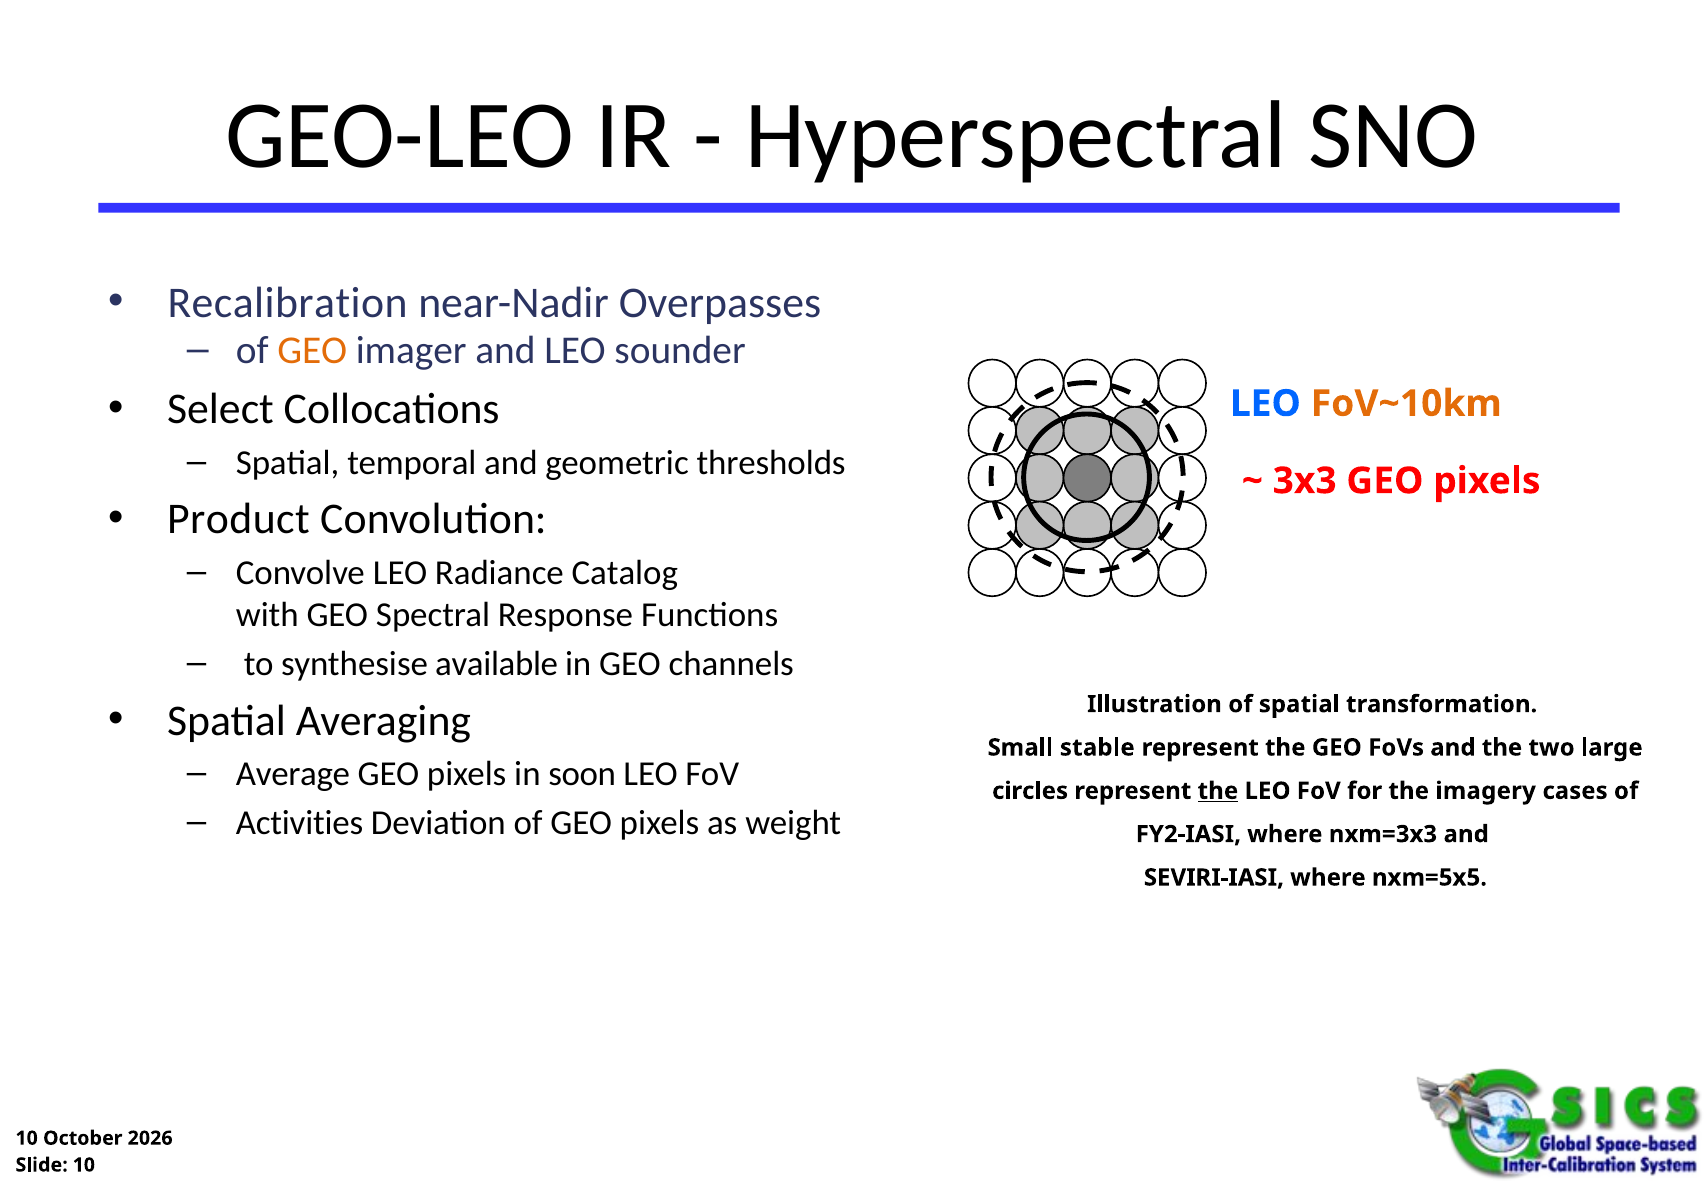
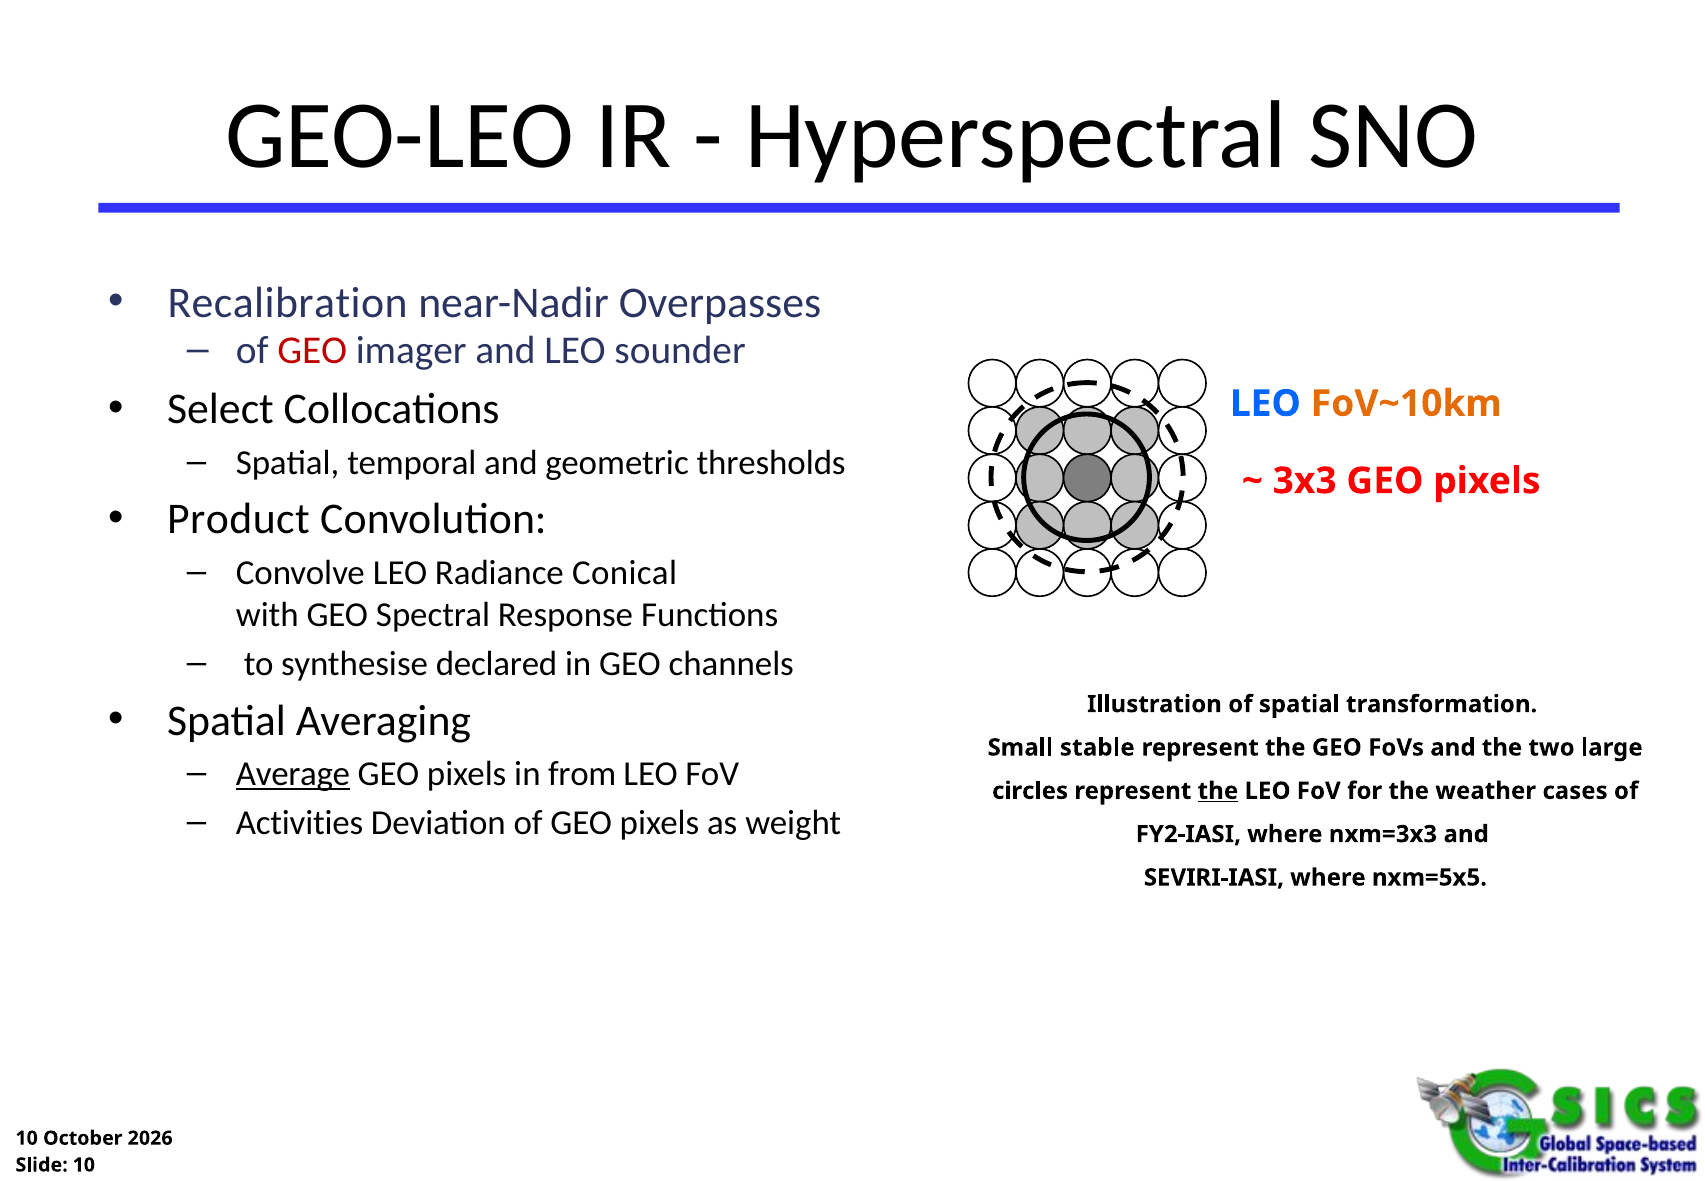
GEO colour: orange -> red (312, 350)
Catalog: Catalog -> Conical (625, 573)
available: available -> declared (497, 664)
Average underline: none -> present (293, 774)
soon: soon -> from (582, 774)
imagery: imagery -> weather (1486, 791)
